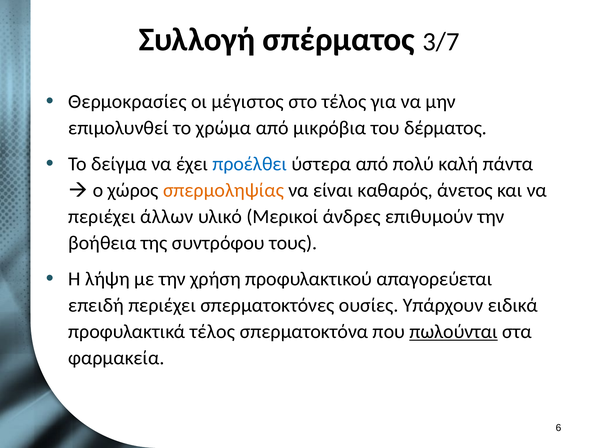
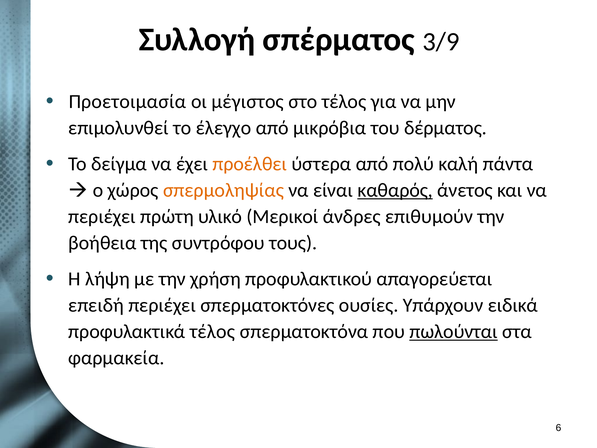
3/7: 3/7 -> 3/9 (441, 42)
Θερμοκρασίες: Θερμοκρασίες -> Προετοιμασία (127, 102)
χρώμα: χρώμα -> έλεγχο (224, 128)
προέλθει colour: blue -> orange (250, 164)
καθαρός underline: none -> present (395, 190)
άλλων: άλλων -> πρώτη (167, 216)
